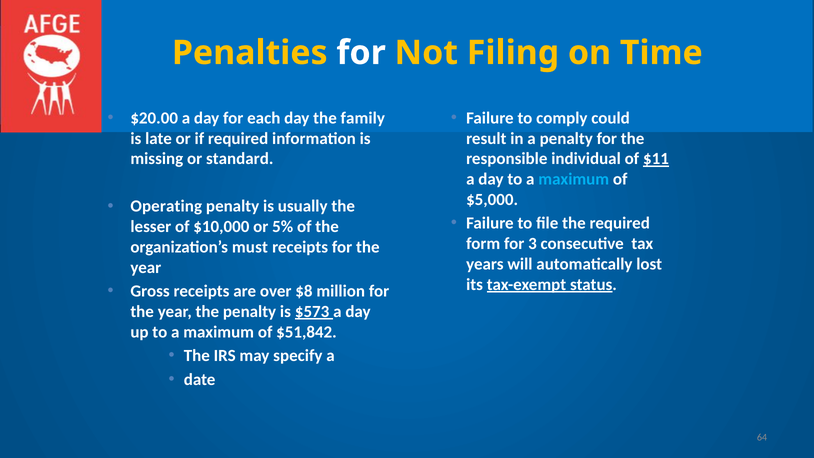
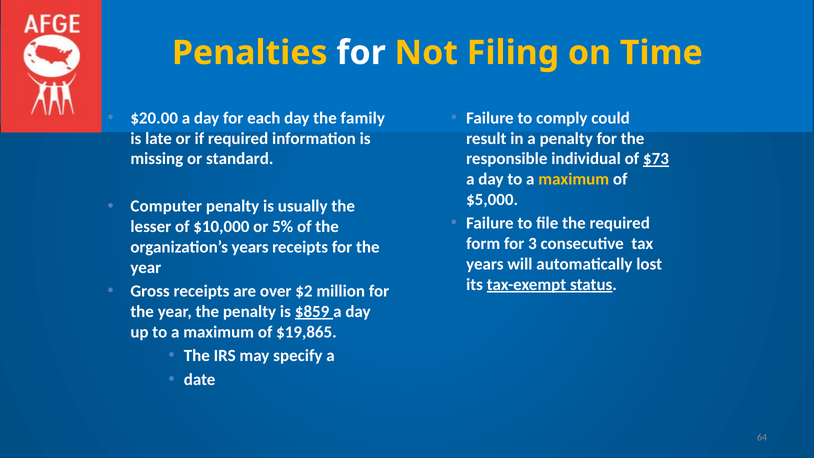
$11: $11 -> $73 (656, 159)
maximum colour: light blue -> yellow (574, 179)
Operating: Operating -> Computer (166, 206)
organization’s must: must -> years (250, 247)
$8: $8 -> $2 (304, 291)
$573: $573 -> $859 (312, 311)
$51,842: $51,842 -> $19,865 (306, 332)
